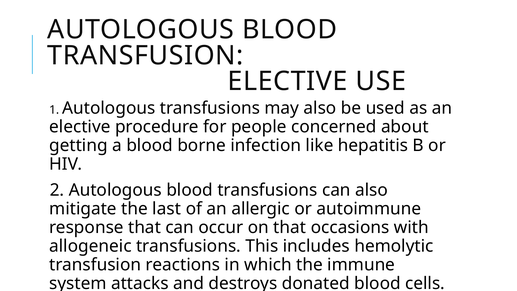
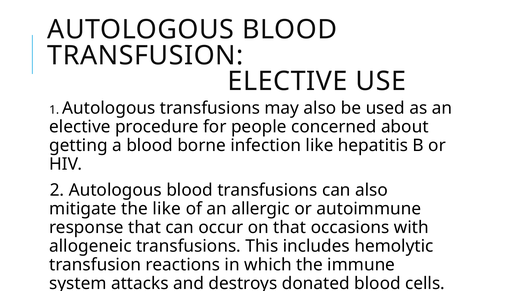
the last: last -> like (167, 209)
